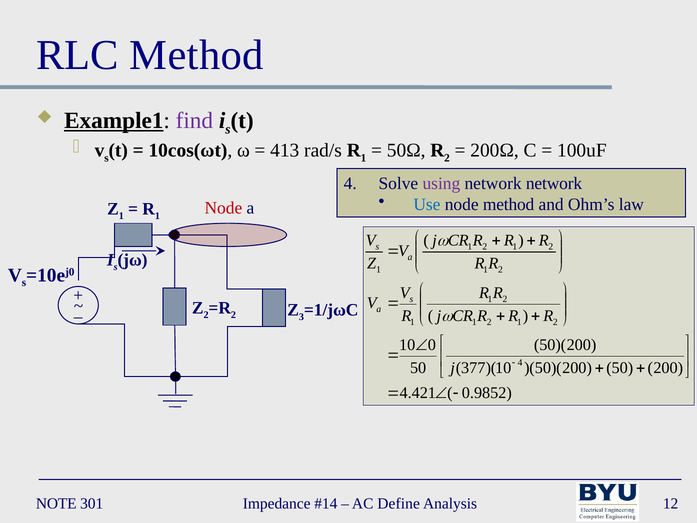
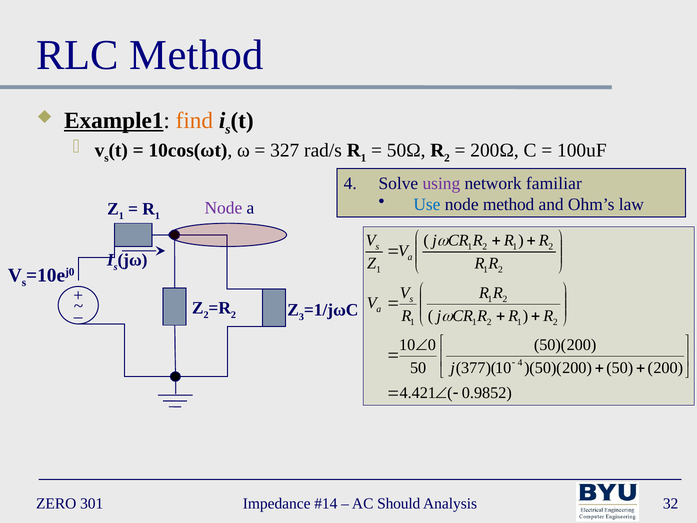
find colour: purple -> orange (194, 120)
413: 413 -> 327 (285, 150)
network network: network -> familiar (554, 184)
Node colour: red -> purple (223, 208)
NOTE: NOTE -> ZERO (56, 503)
Define: Define -> Should (399, 503)
12: 12 -> 32 (671, 503)
